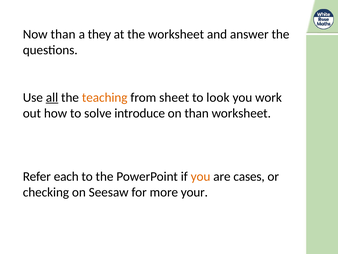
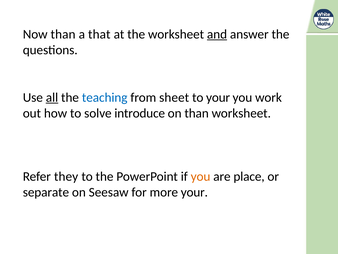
they: they -> that (99, 34)
and underline: none -> present (217, 34)
teaching colour: orange -> blue (105, 97)
to look: look -> your (218, 97)
each: each -> they (66, 176)
cases: cases -> place (249, 176)
checking: checking -> separate (46, 192)
